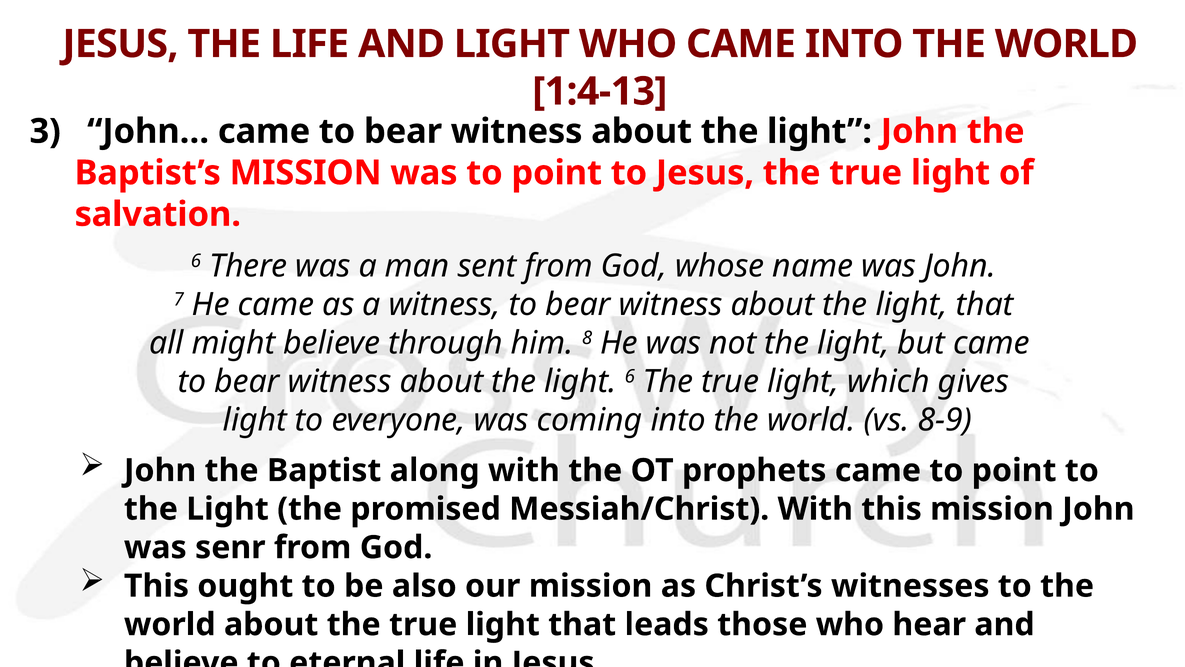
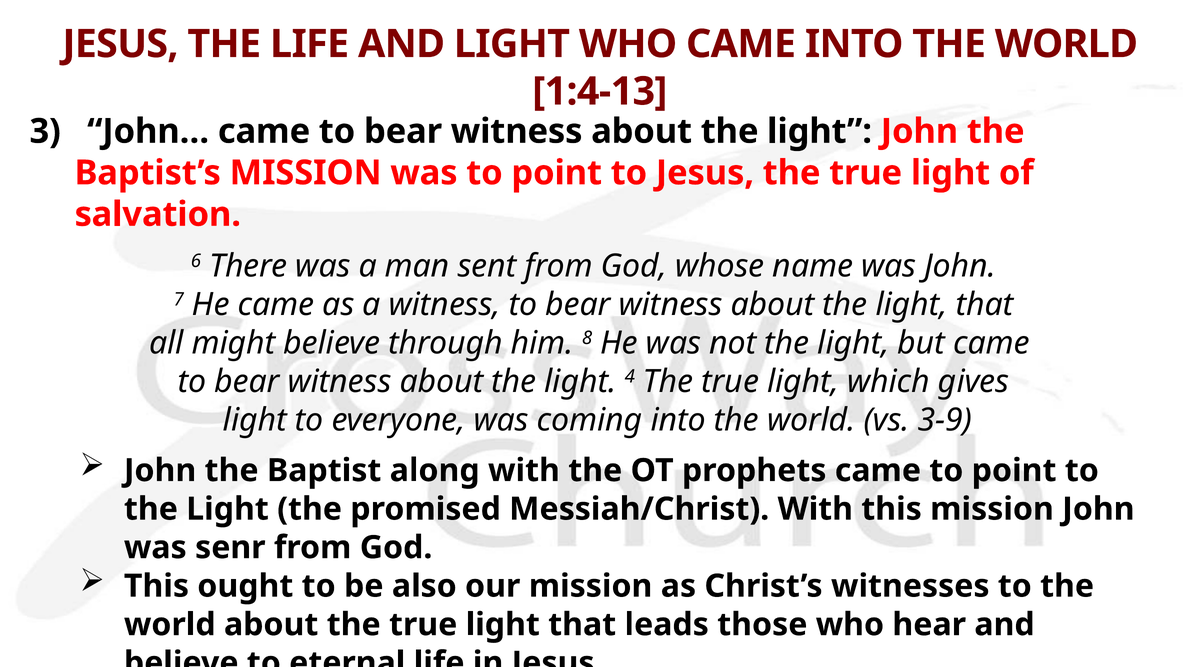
light 6: 6 -> 4 (630, 376)
8-9: 8-9 -> 3-9 (945, 420)
